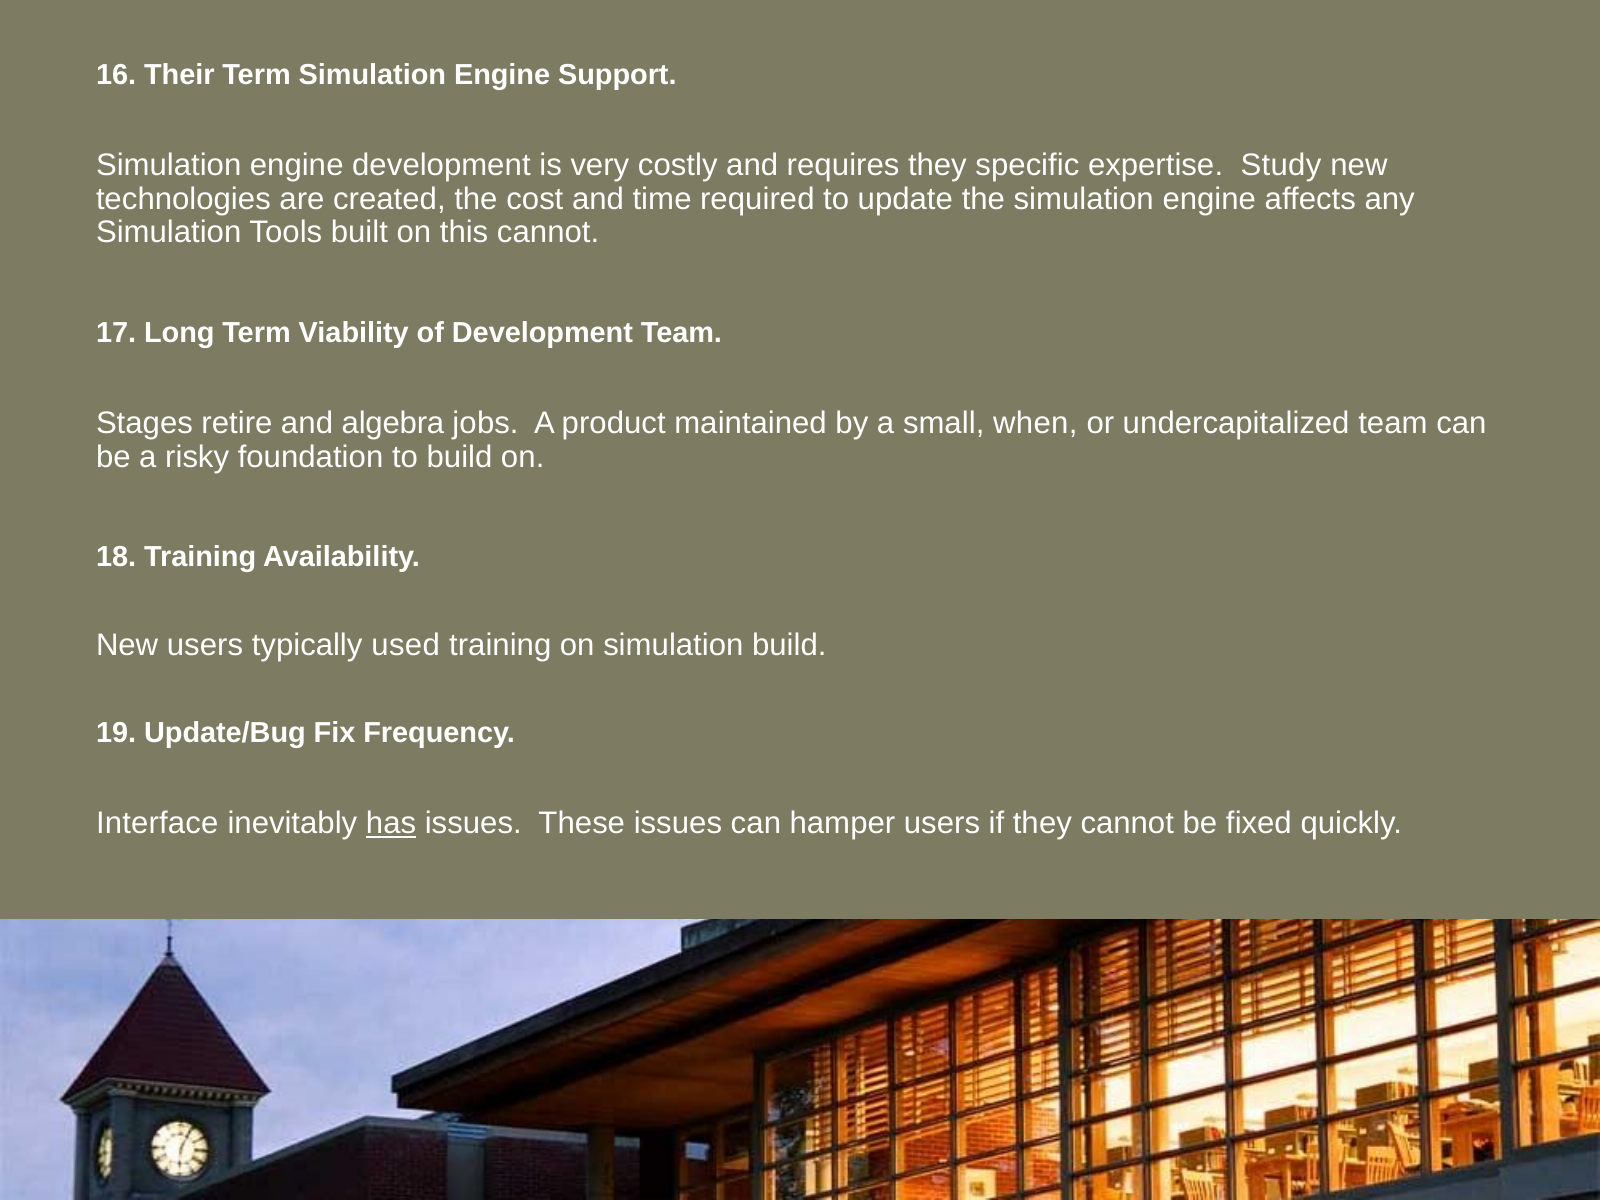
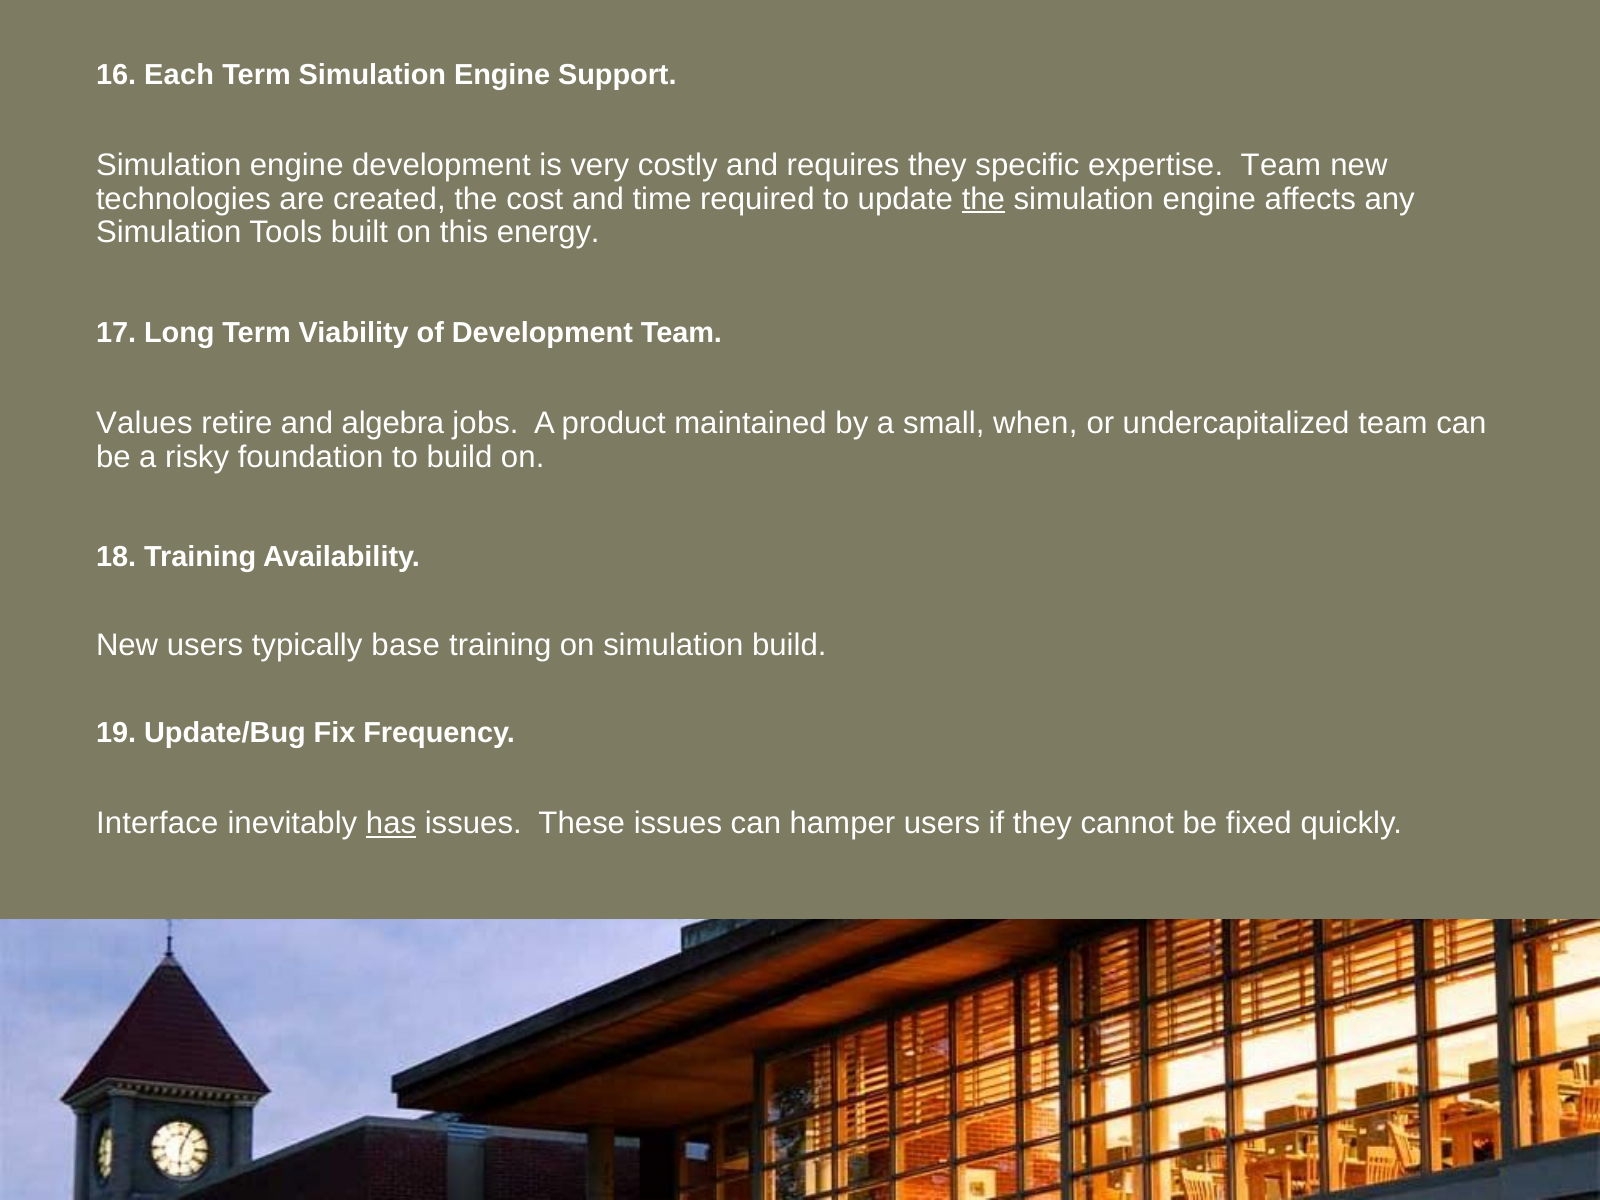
Their: Their -> Each (179, 75)
expertise Study: Study -> Team (1281, 165)
the underline: none -> present (983, 199)
this cannot: cannot -> energy (548, 233)
Stages: Stages -> Values (144, 423)
used: used -> base (406, 645)
